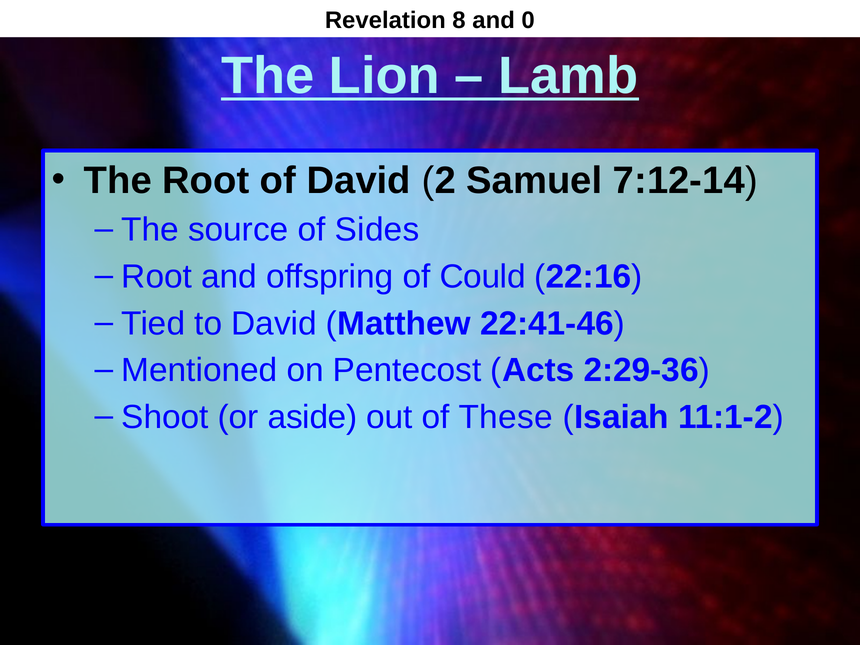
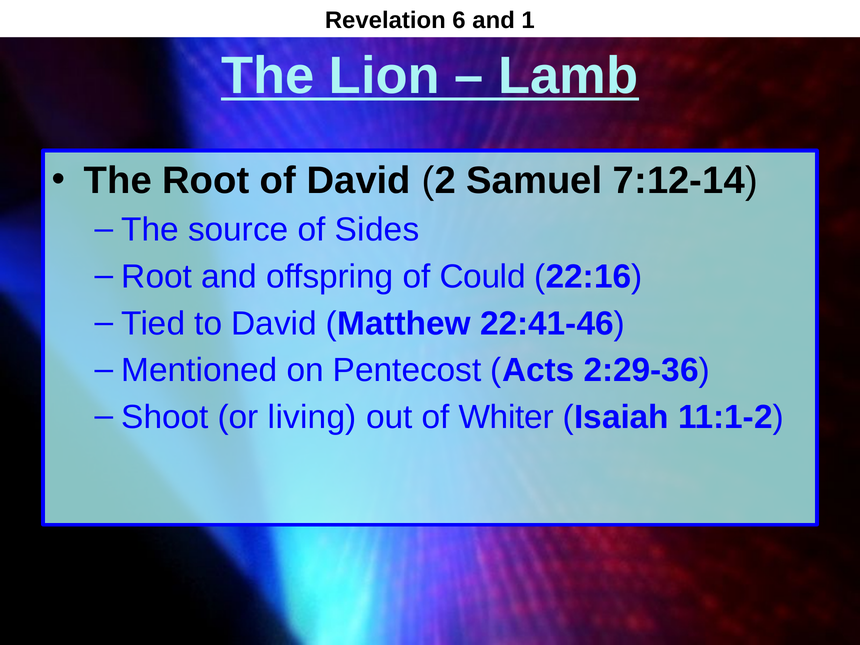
8: 8 -> 6 (459, 20)
0: 0 -> 1 (528, 20)
aside: aside -> living (312, 417)
These: These -> Whiter (506, 417)
